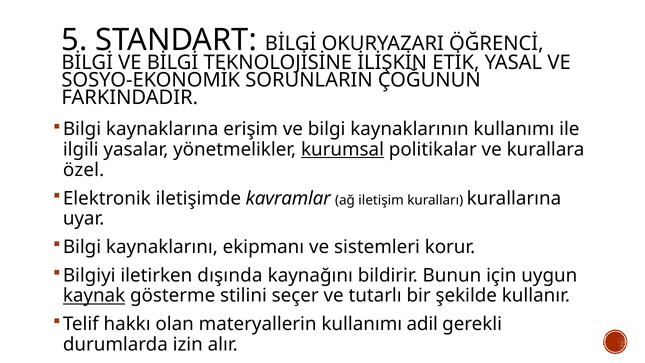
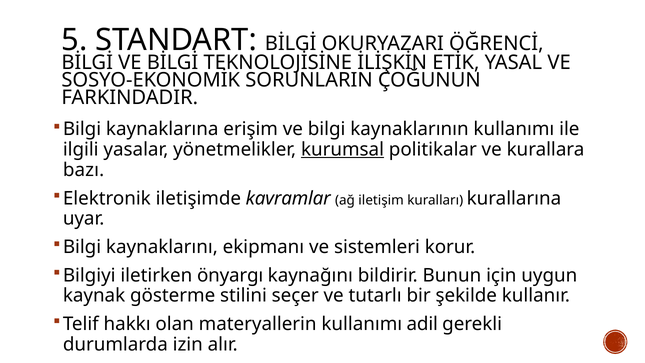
özel: özel -> bazı (84, 170)
dışında: dışında -> önyargı (230, 275)
kaynak underline: present -> none (94, 296)
